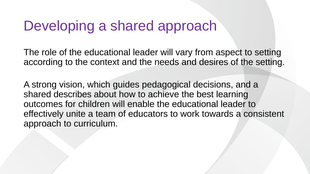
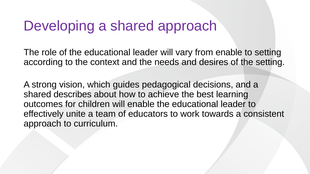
from aspect: aspect -> enable (229, 52)
